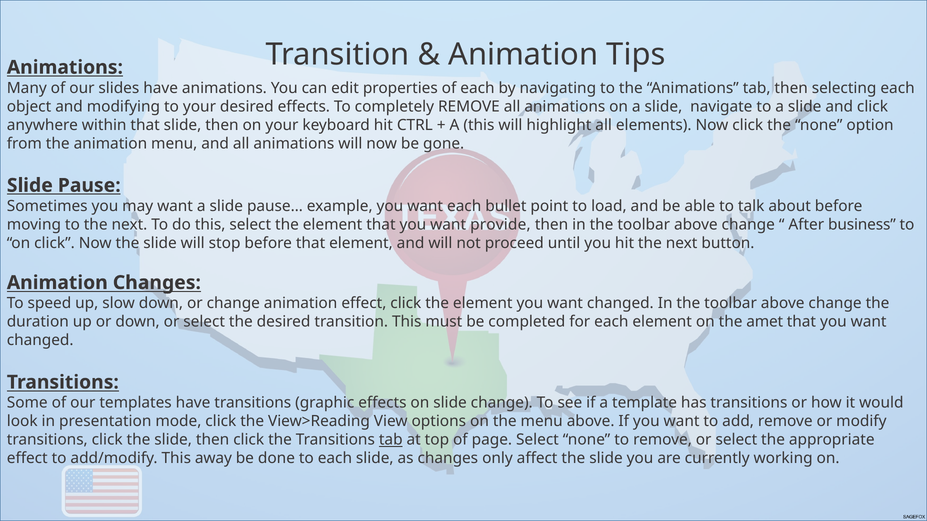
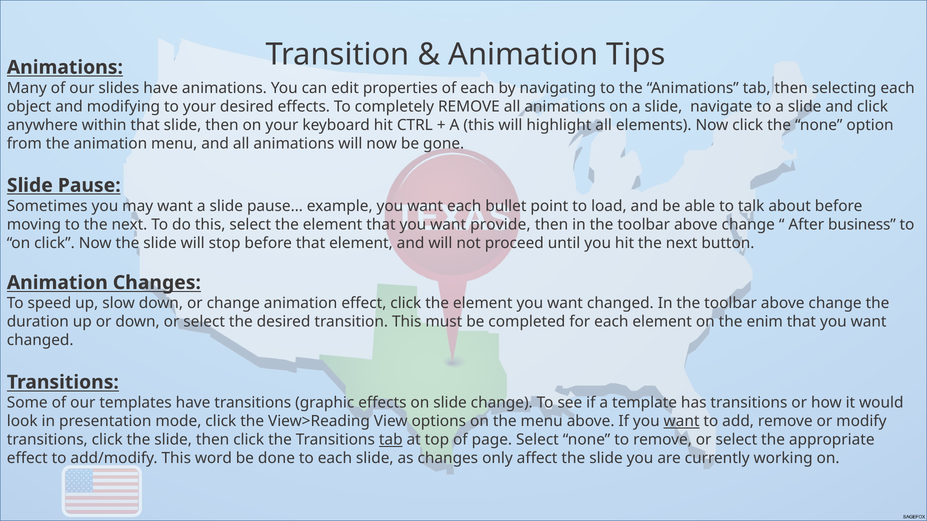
amet: amet -> enim (765, 322)
want underline: none -> present (682, 422)
away: away -> word (213, 459)
